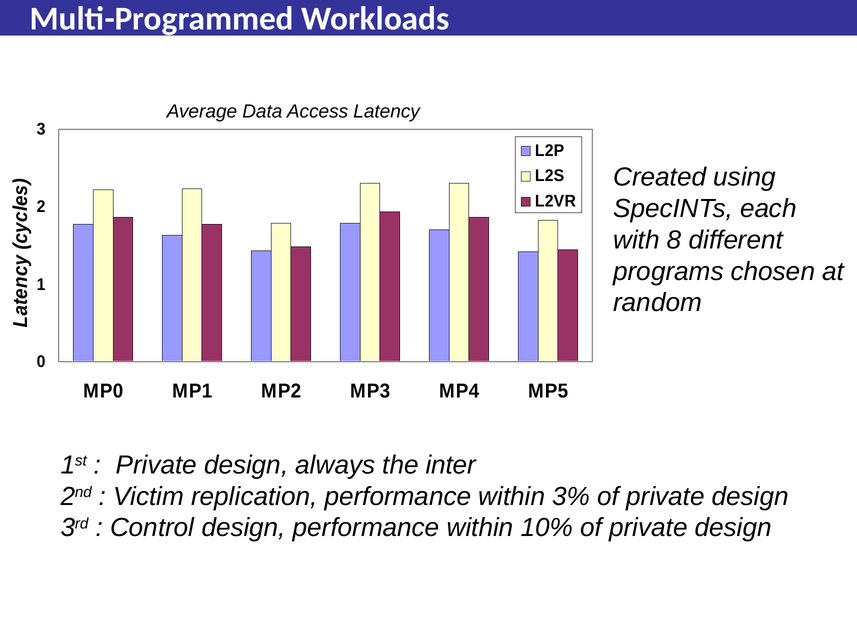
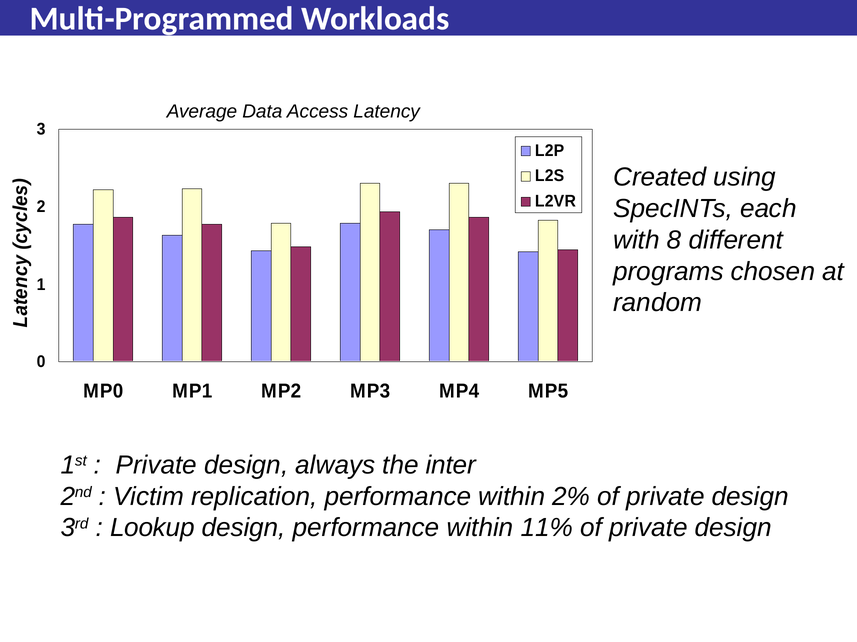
3%: 3% -> 2% (571, 497)
Control: Control -> Lookup (152, 528)
10%: 10% -> 11% (547, 528)
